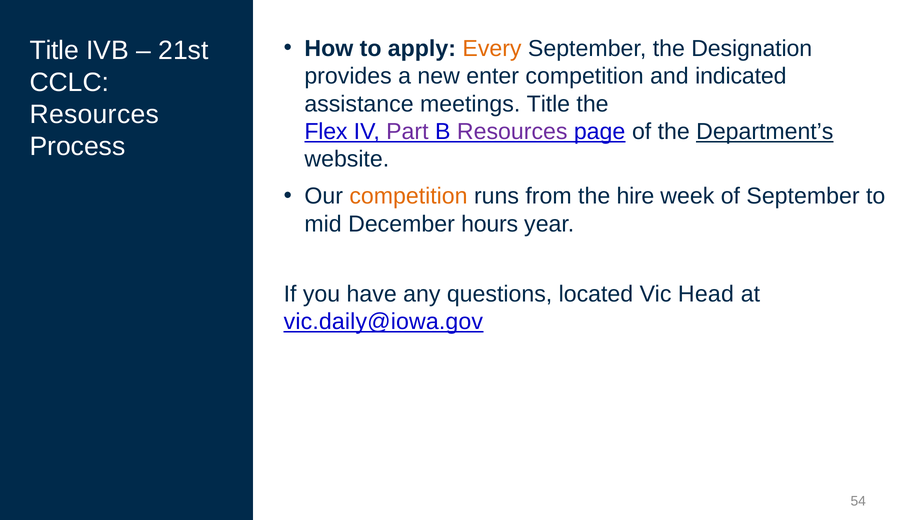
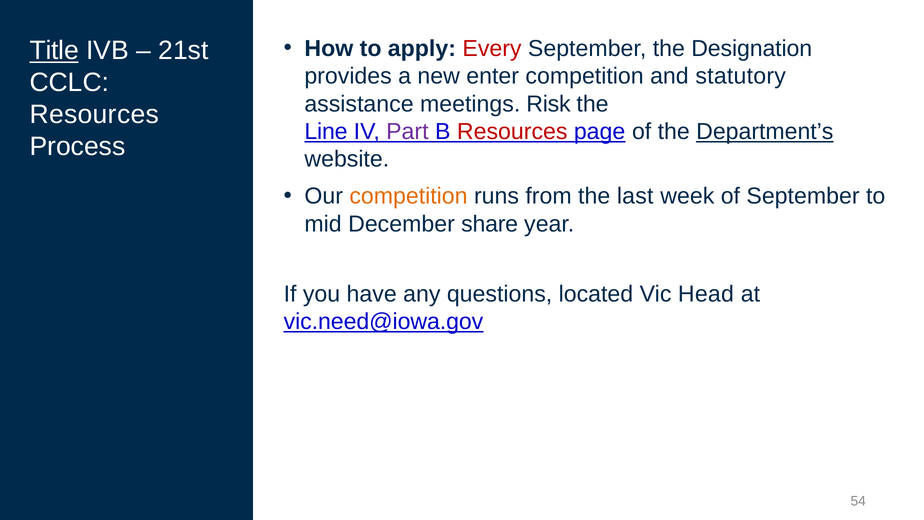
Every colour: orange -> red (492, 48)
Title underline: none -> present (54, 51)
indicated: indicated -> statutory (741, 76)
meetings Title: Title -> Risk (548, 104)
Flex: Flex -> Line (326, 132)
Resources colour: purple -> red (512, 132)
hire: hire -> last (635, 196)
hours: hours -> share (490, 224)
vic.daily@iowa.gov: vic.daily@iowa.gov -> vic.need@iowa.gov (383, 321)
